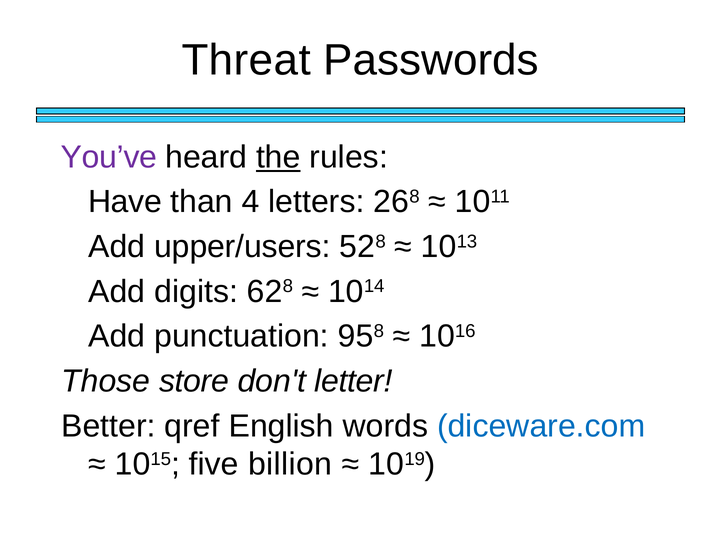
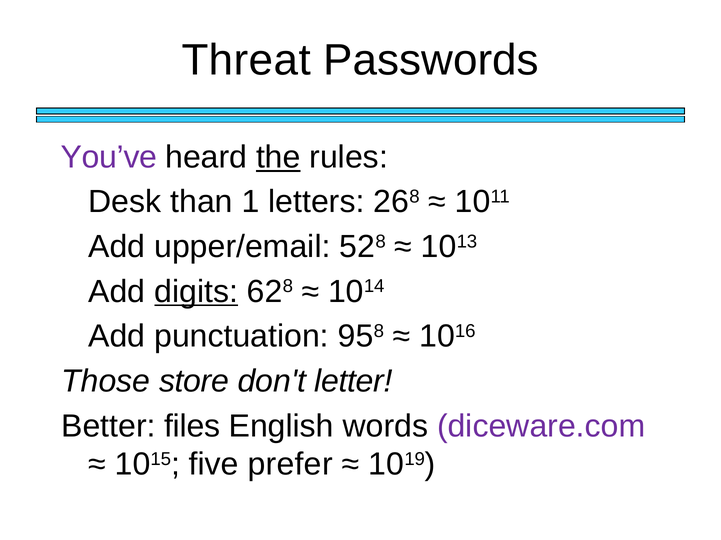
Have: Have -> Desk (125, 202)
4: 4 -> 1 (250, 202)
upper/users: upper/users -> upper/email (242, 247)
digits underline: none -> present (196, 292)
qref: qref -> files (192, 427)
diceware.com colour: blue -> purple (541, 427)
billion: billion -> prefer (290, 465)
